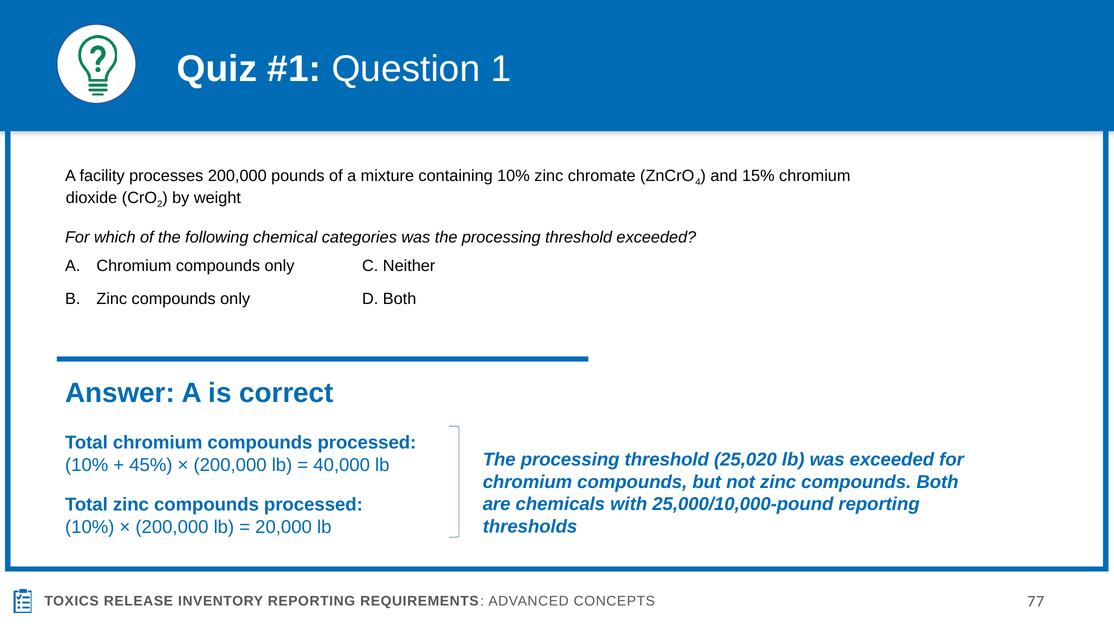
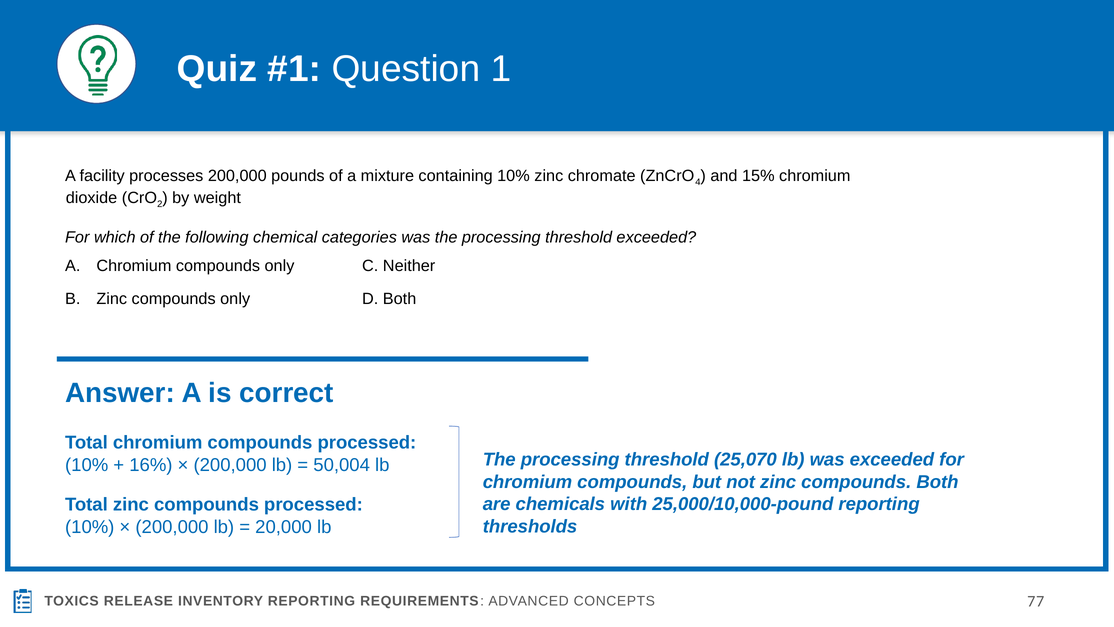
25,020: 25,020 -> 25,070 (745, 459)
45%: 45% -> 16% (151, 465)
40,000: 40,000 -> 50,004 (342, 465)
